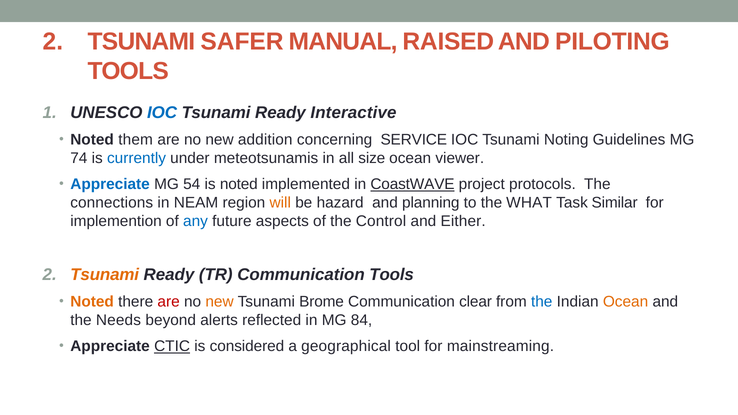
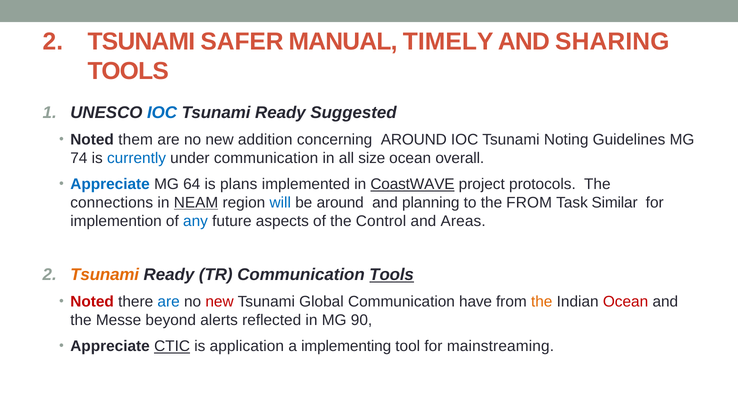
RAISED: RAISED -> TIMELY (448, 41)
PILOTING: PILOTING -> SHARING (612, 41)
Interactive: Interactive -> Suggested (354, 113)
concerning SERVICE: SERVICE -> AROUND (414, 140)
under meteotsunamis: meteotsunamis -> communication (266, 158)
viewer: viewer -> overall (460, 158)
54: 54 -> 64 (192, 184)
is noted: noted -> plans (239, 184)
NEAM underline: none -> present (196, 203)
will colour: orange -> blue (280, 203)
be hazard: hazard -> around (340, 203)
the WHAT: WHAT -> FROM (529, 203)
Either: Either -> Areas (463, 221)
Tools underline: none -> present (392, 275)
Noted colour: orange -> red (92, 302)
are colour: red -> blue (169, 302)
new colour: orange -> red (220, 302)
Brome: Brome -> Global (321, 302)
clear: clear -> have (476, 302)
the colour: blue -> orange (542, 302)
Ocean colour: orange -> red (626, 302)
Needs: Needs -> Messe (119, 320)
84: 84 -> 90 (362, 320)
considered: considered -> application (247, 346)
geographical: geographical -> implementing (346, 346)
